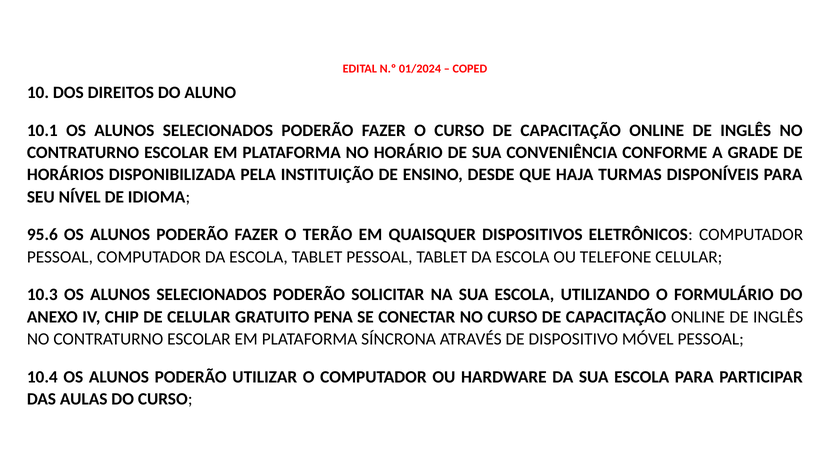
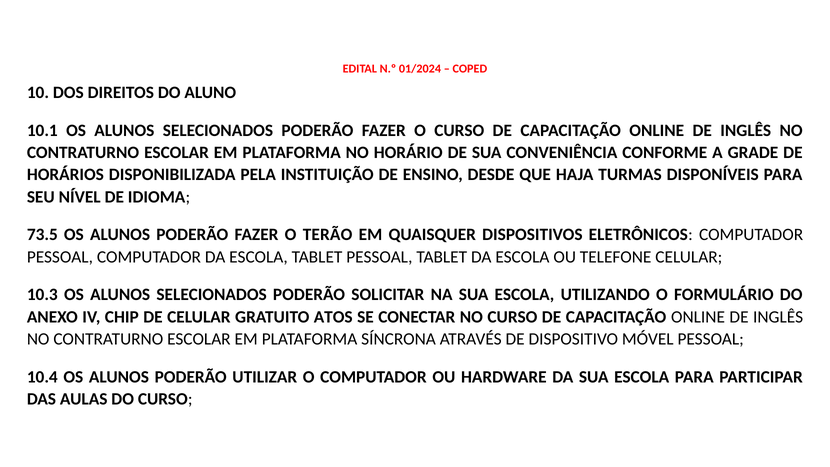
95.6: 95.6 -> 73.5 (42, 235)
PENA: PENA -> ATOS (333, 317)
